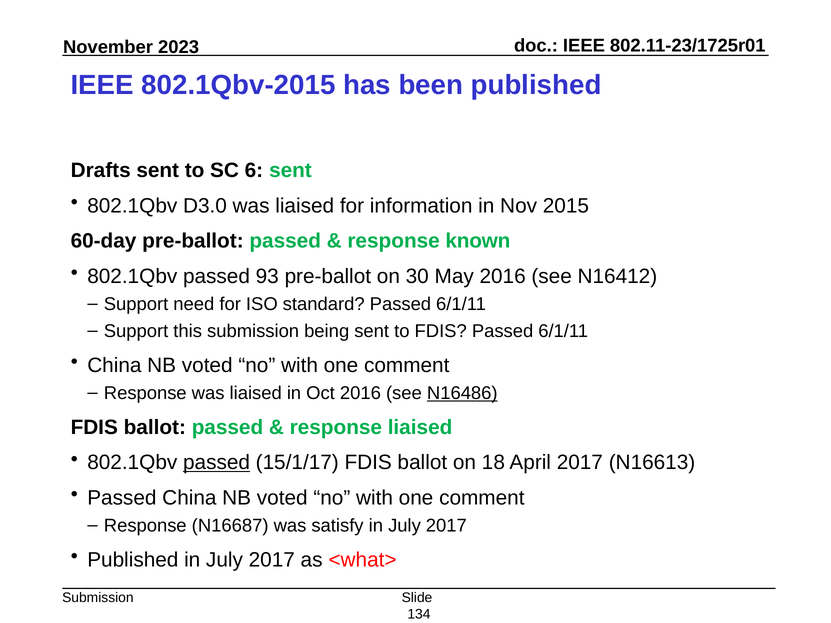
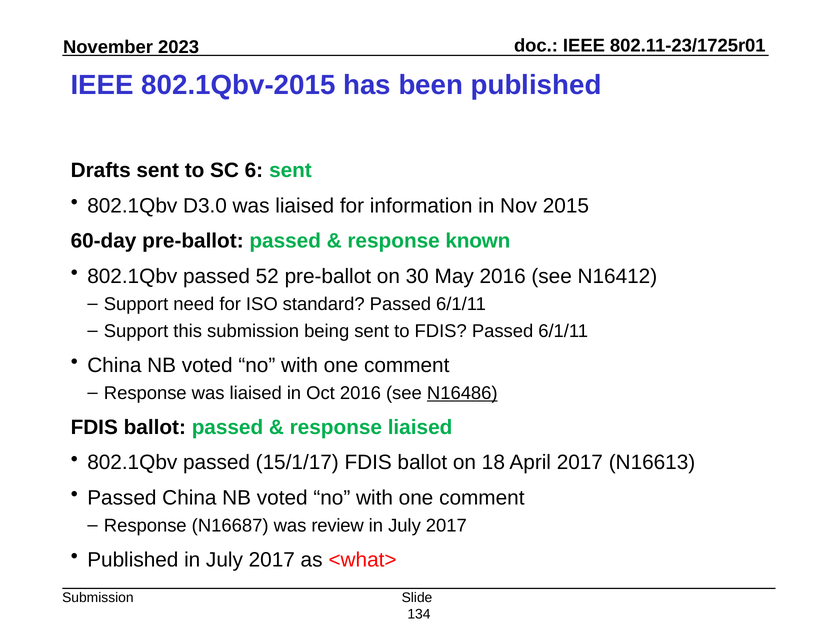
93: 93 -> 52 (267, 276)
passed underline: present -> none (217, 463)
satisfy: satisfy -> review (338, 526)
